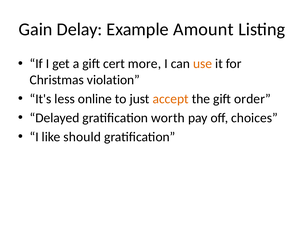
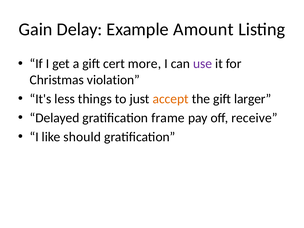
use colour: orange -> purple (203, 64)
online: online -> things (95, 99)
order: order -> larger (253, 99)
worth: worth -> frame (168, 118)
choices: choices -> receive (254, 118)
